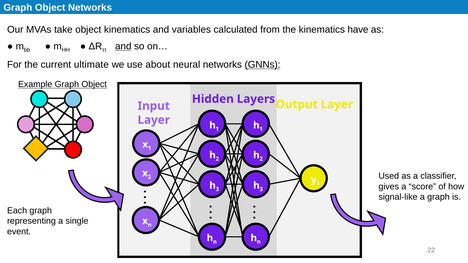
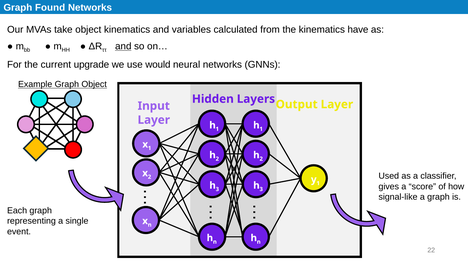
Object: Object -> Found (50, 7)
ultimate: ultimate -> upgrade (91, 65)
about: about -> would (158, 65)
GNNs underline: present -> none (263, 65)
